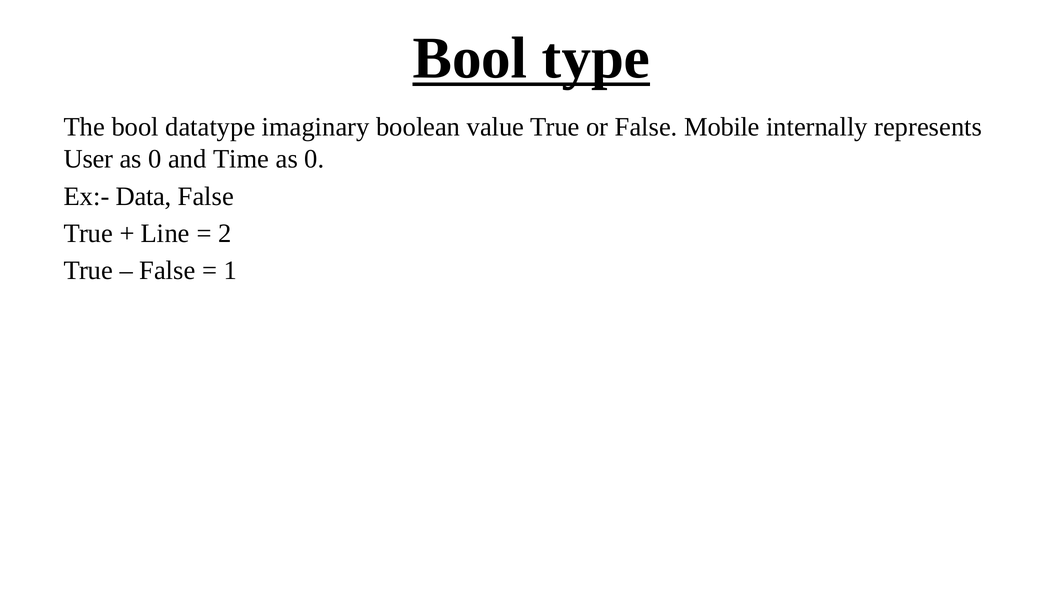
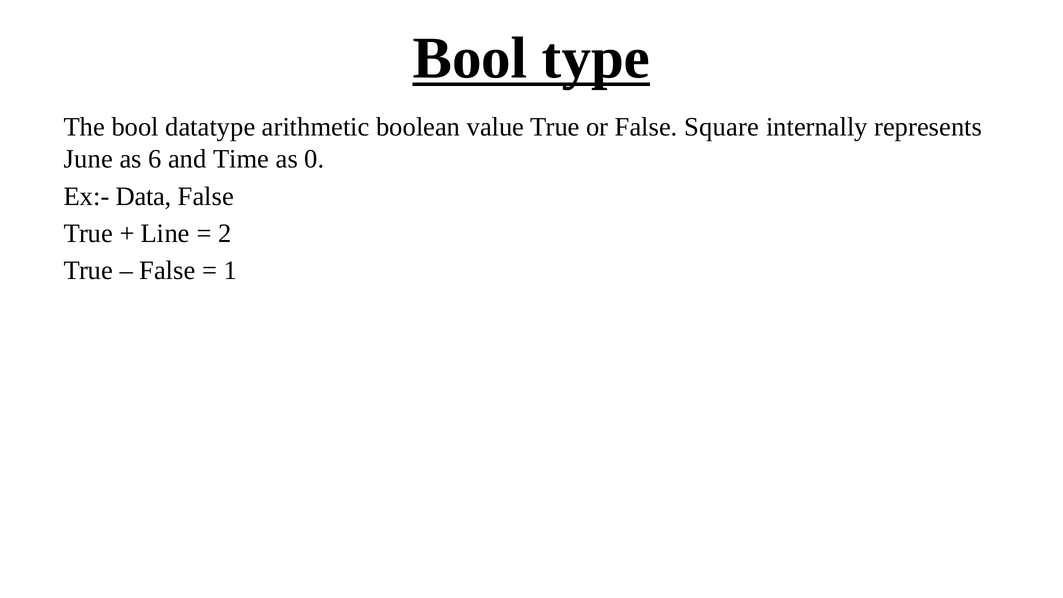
imaginary: imaginary -> arithmetic (316, 127)
Mobile: Mobile -> Square (722, 127)
User: User -> June (88, 159)
0: 0 -> 6 (155, 159)
